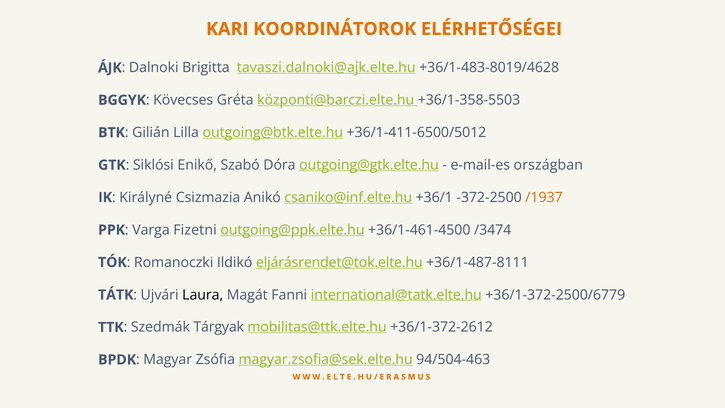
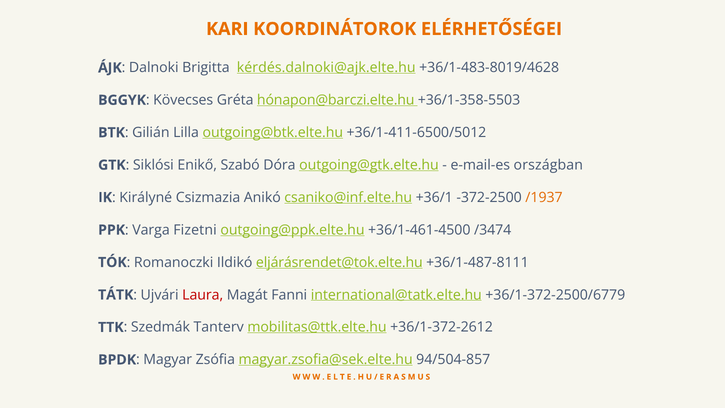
tavaszi.dalnoki@ajk.elte.hu: tavaszi.dalnoki@ajk.elte.hu -> kérdés.dalnoki@ajk.elte.hu (326, 68)
központi@barczi.elte.hu: központi@barczi.elte.hu -> hónapon@barczi.elte.hu (336, 100)
Laura colour: black -> red (203, 295)
Tárgyak: Tárgyak -> Tanterv (219, 327)
94/504-463: 94/504-463 -> 94/504-857 (453, 360)
